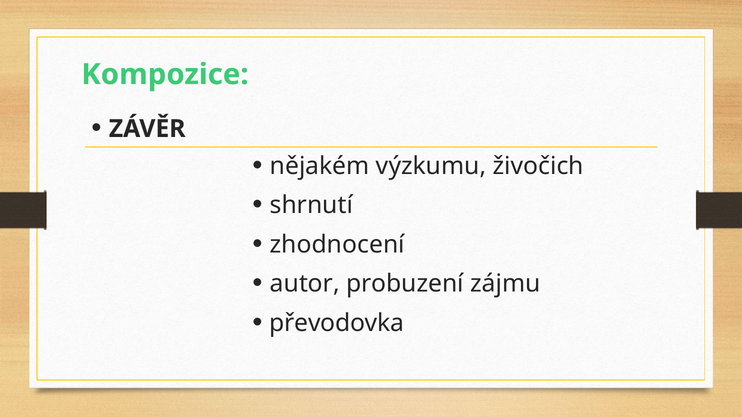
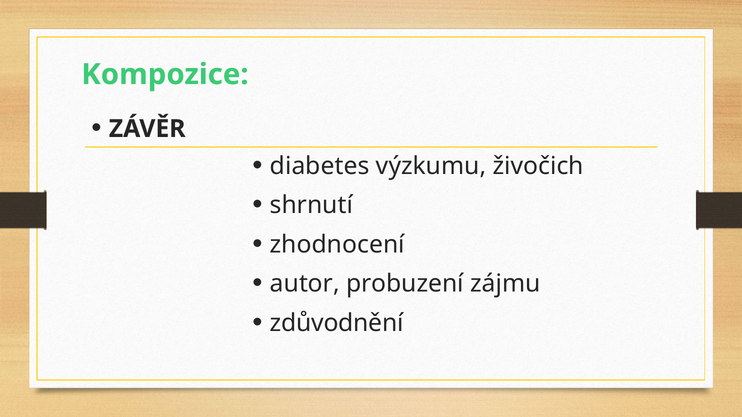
nějakém: nějakém -> diabetes (320, 166)
převodovka: převodovka -> zdůvodnění (337, 323)
